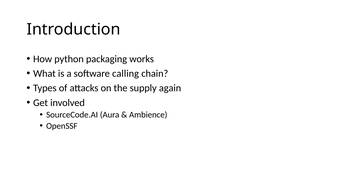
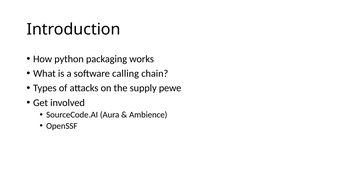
again: again -> pewe (170, 88)
